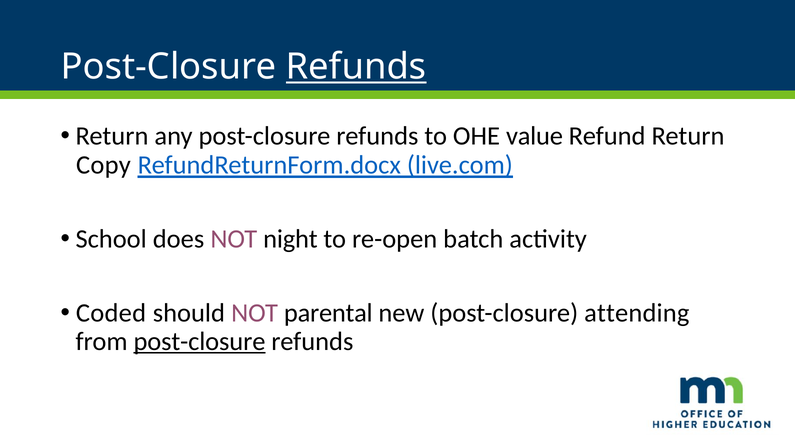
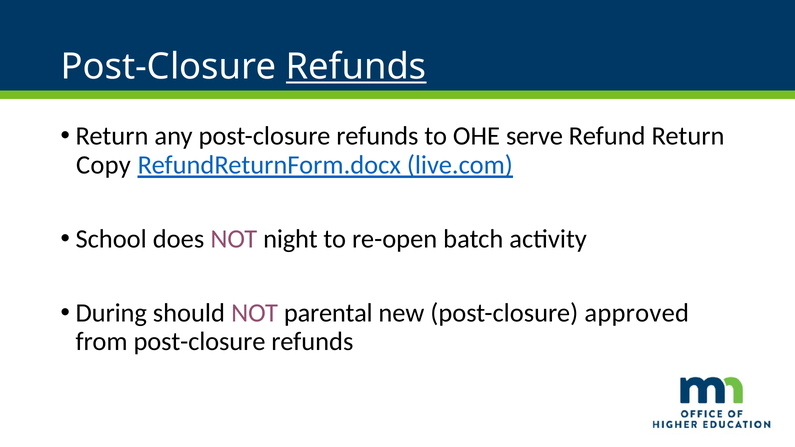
value: value -> serve (535, 136)
Coded: Coded -> During (111, 313)
attending: attending -> approved (637, 313)
post-closure underline: present -> none (199, 342)
